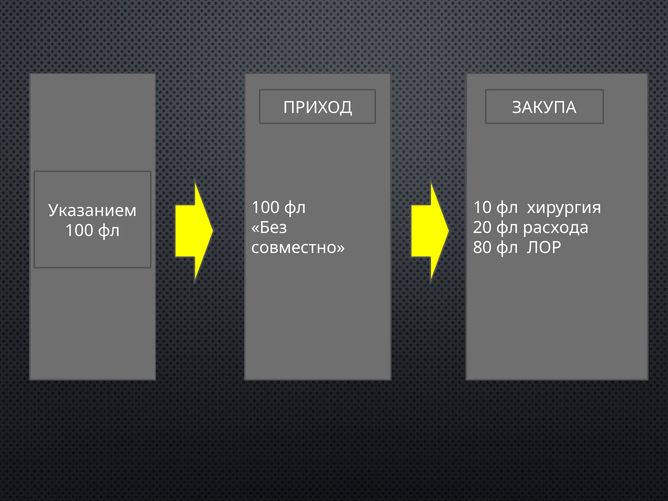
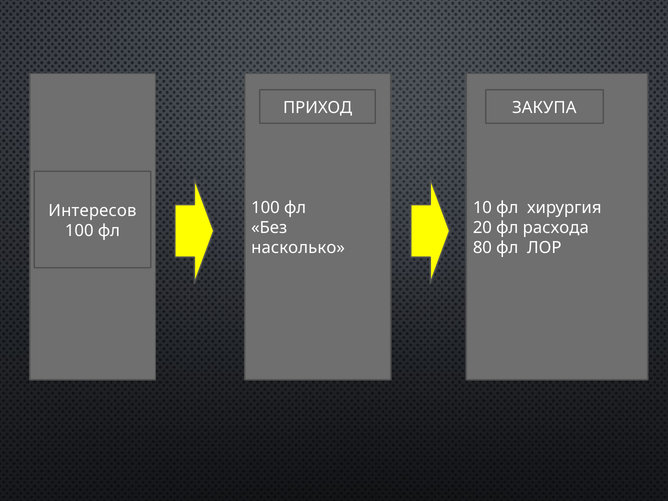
Указанием: Указанием -> Интересов (92, 211)
совместно: совместно -> насколько (298, 248)
